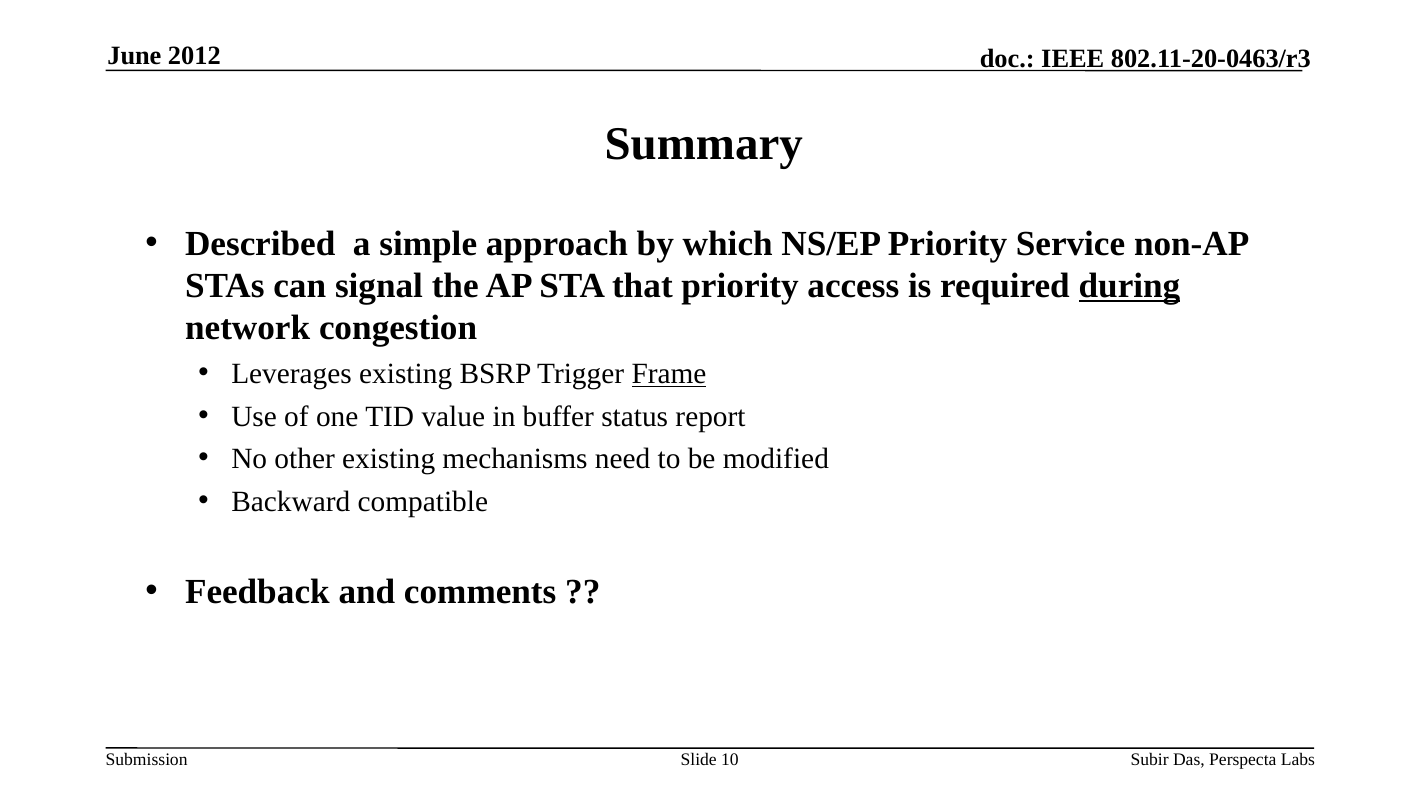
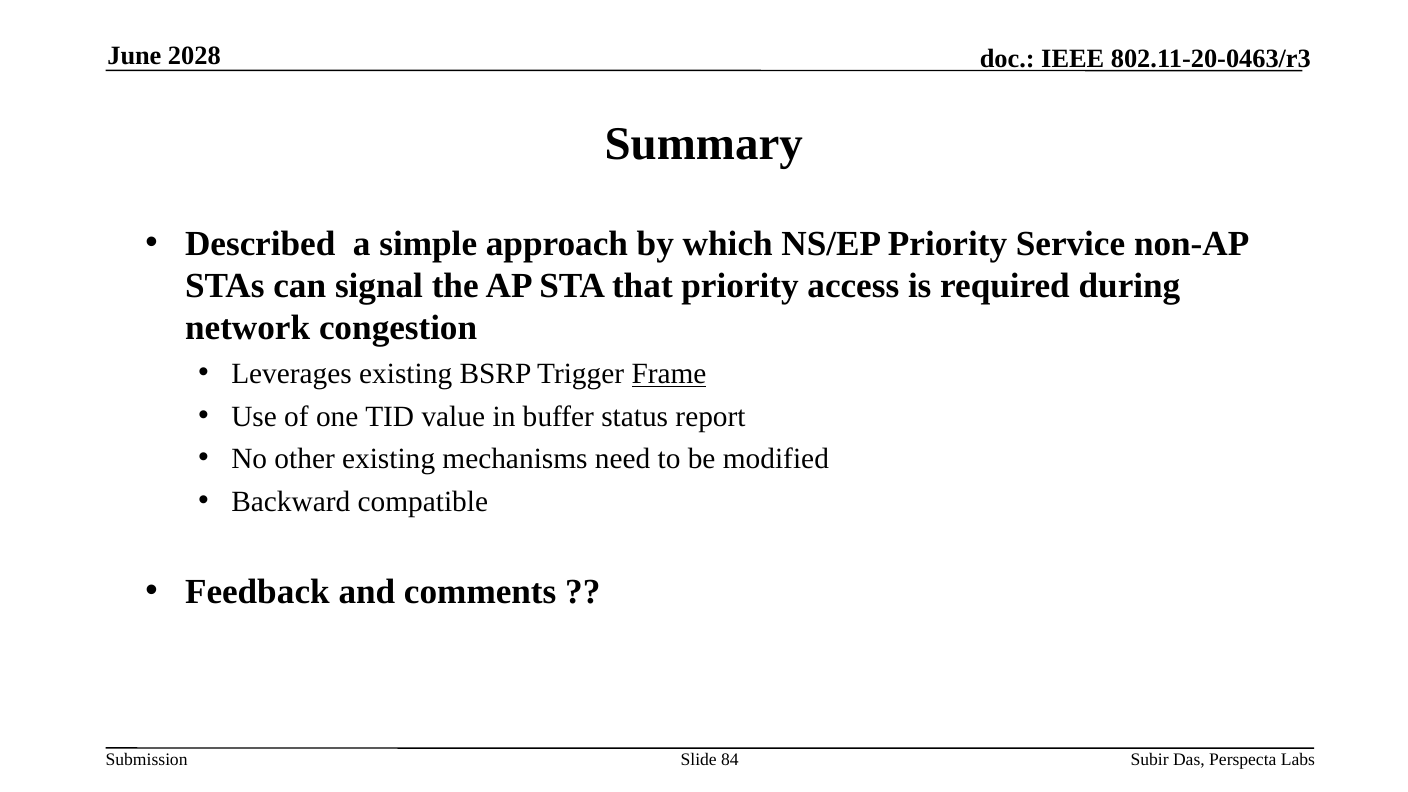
2012: 2012 -> 2028 (194, 56)
during underline: present -> none (1129, 286)
10: 10 -> 84 (730, 760)
